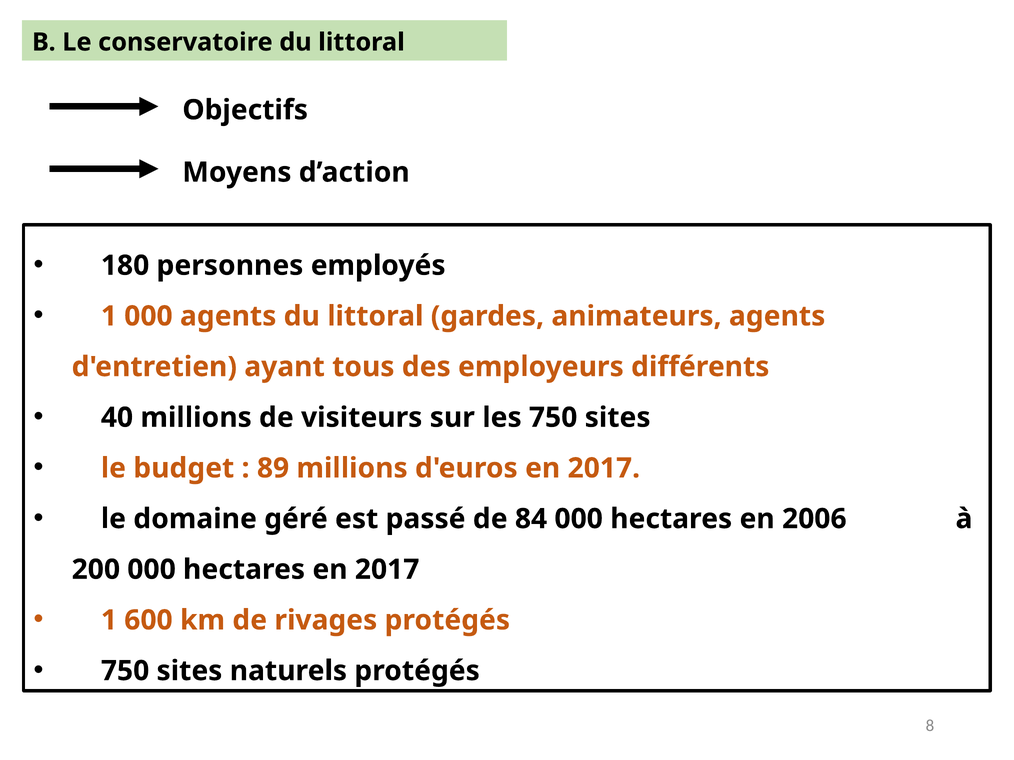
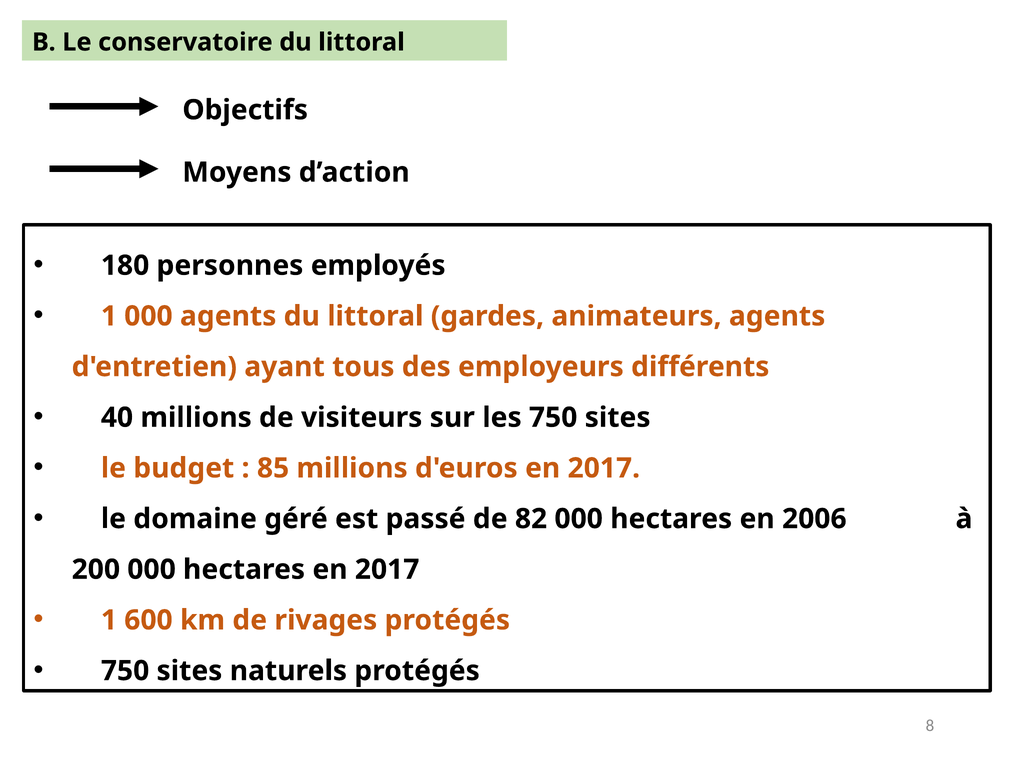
89: 89 -> 85 (273, 468)
84: 84 -> 82 (531, 519)
